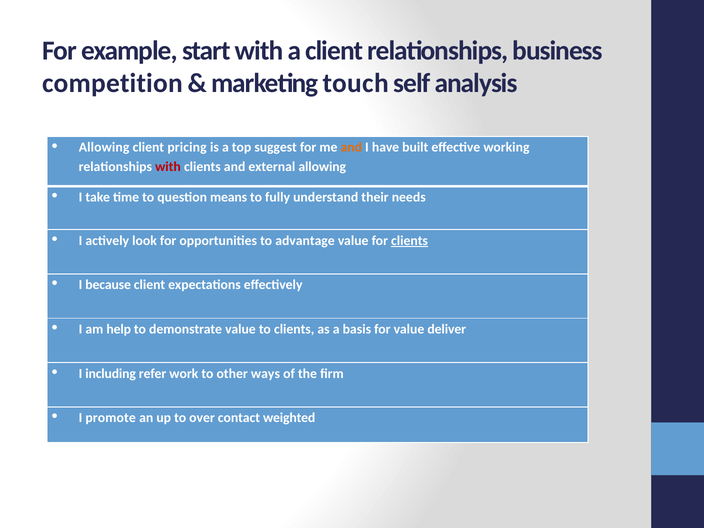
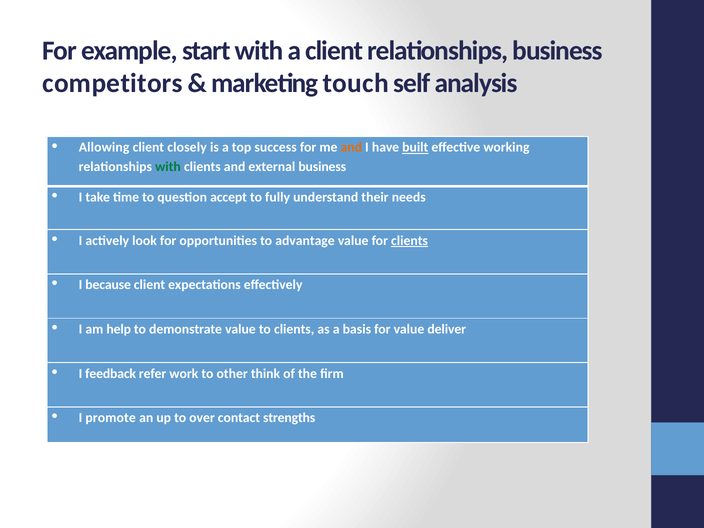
competition: competition -> competitors (113, 83)
pricing: pricing -> closely (187, 147)
suggest: suggest -> success (276, 147)
built underline: none -> present (415, 147)
with colour: red -> green (168, 167)
external allowing: allowing -> business (322, 167)
means: means -> accept (229, 197)
including: including -> feedback (111, 374)
ways: ways -> think (265, 374)
weighted: weighted -> strengths (289, 418)
